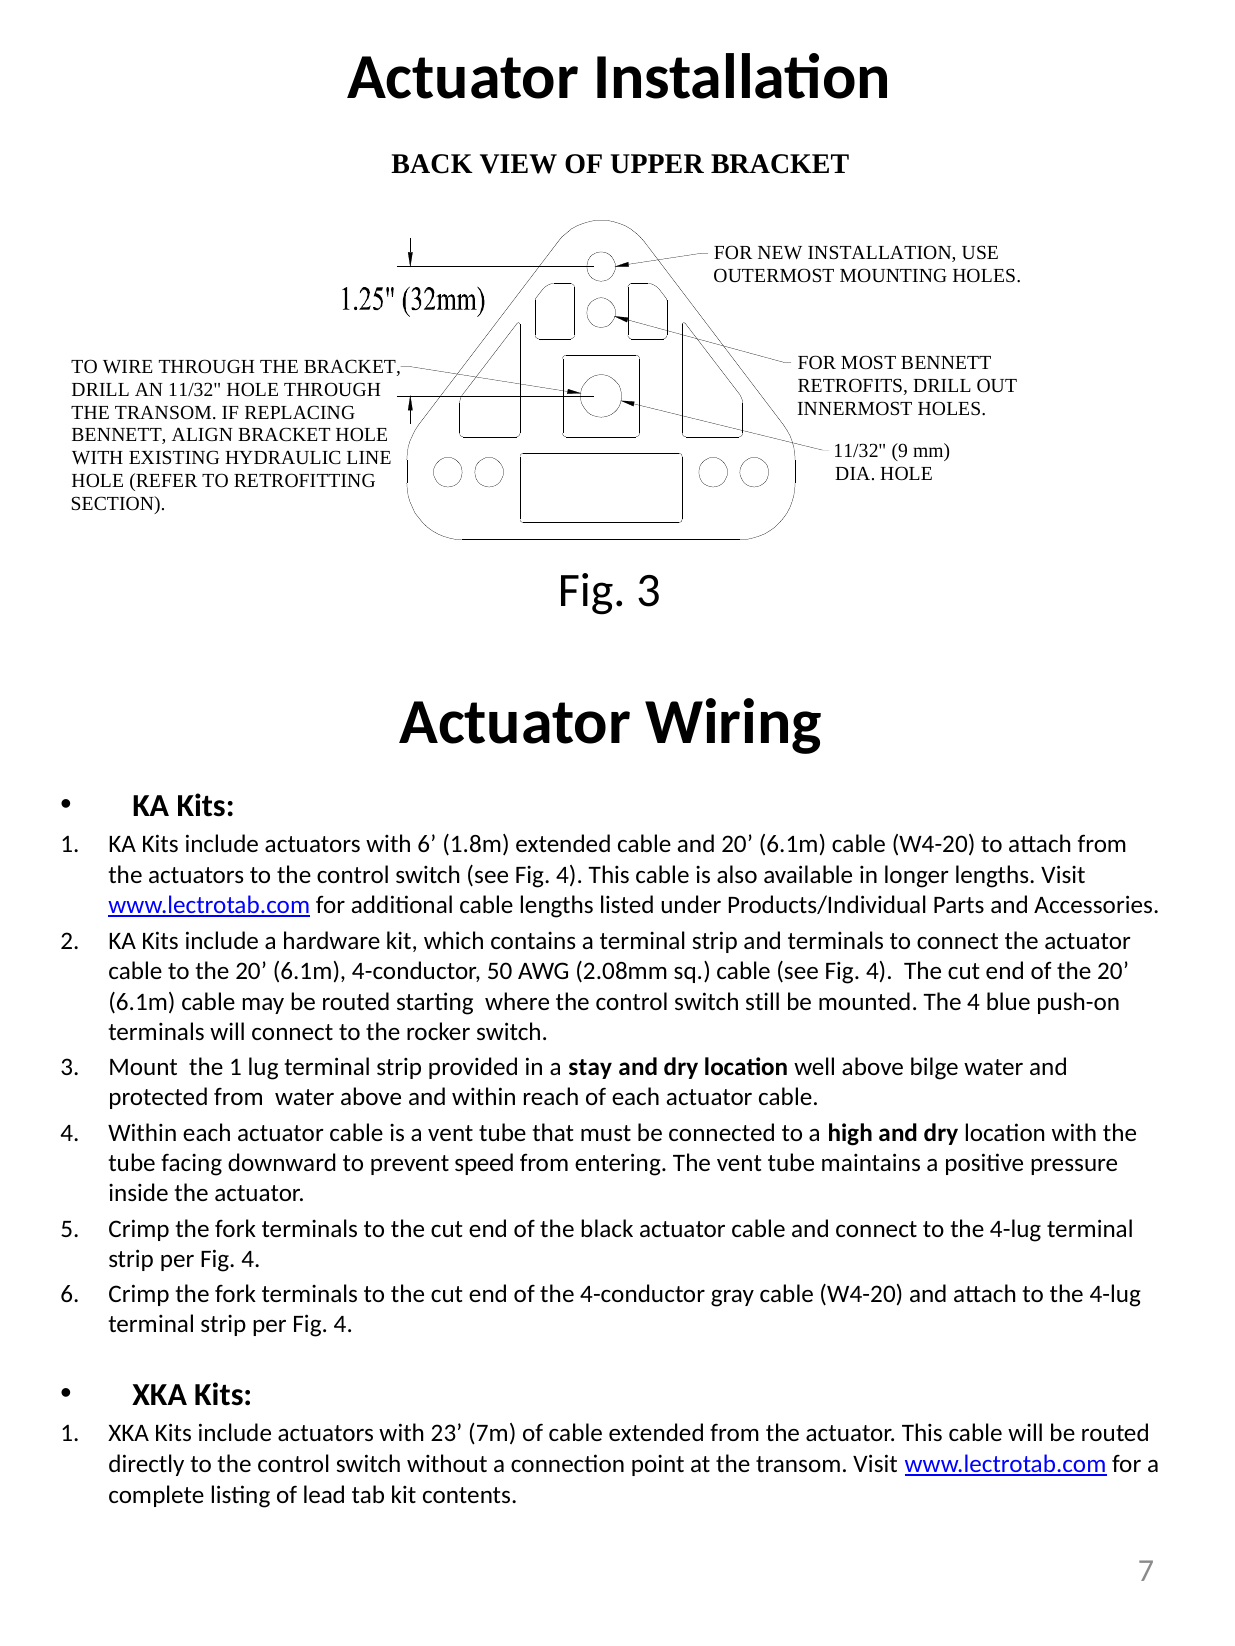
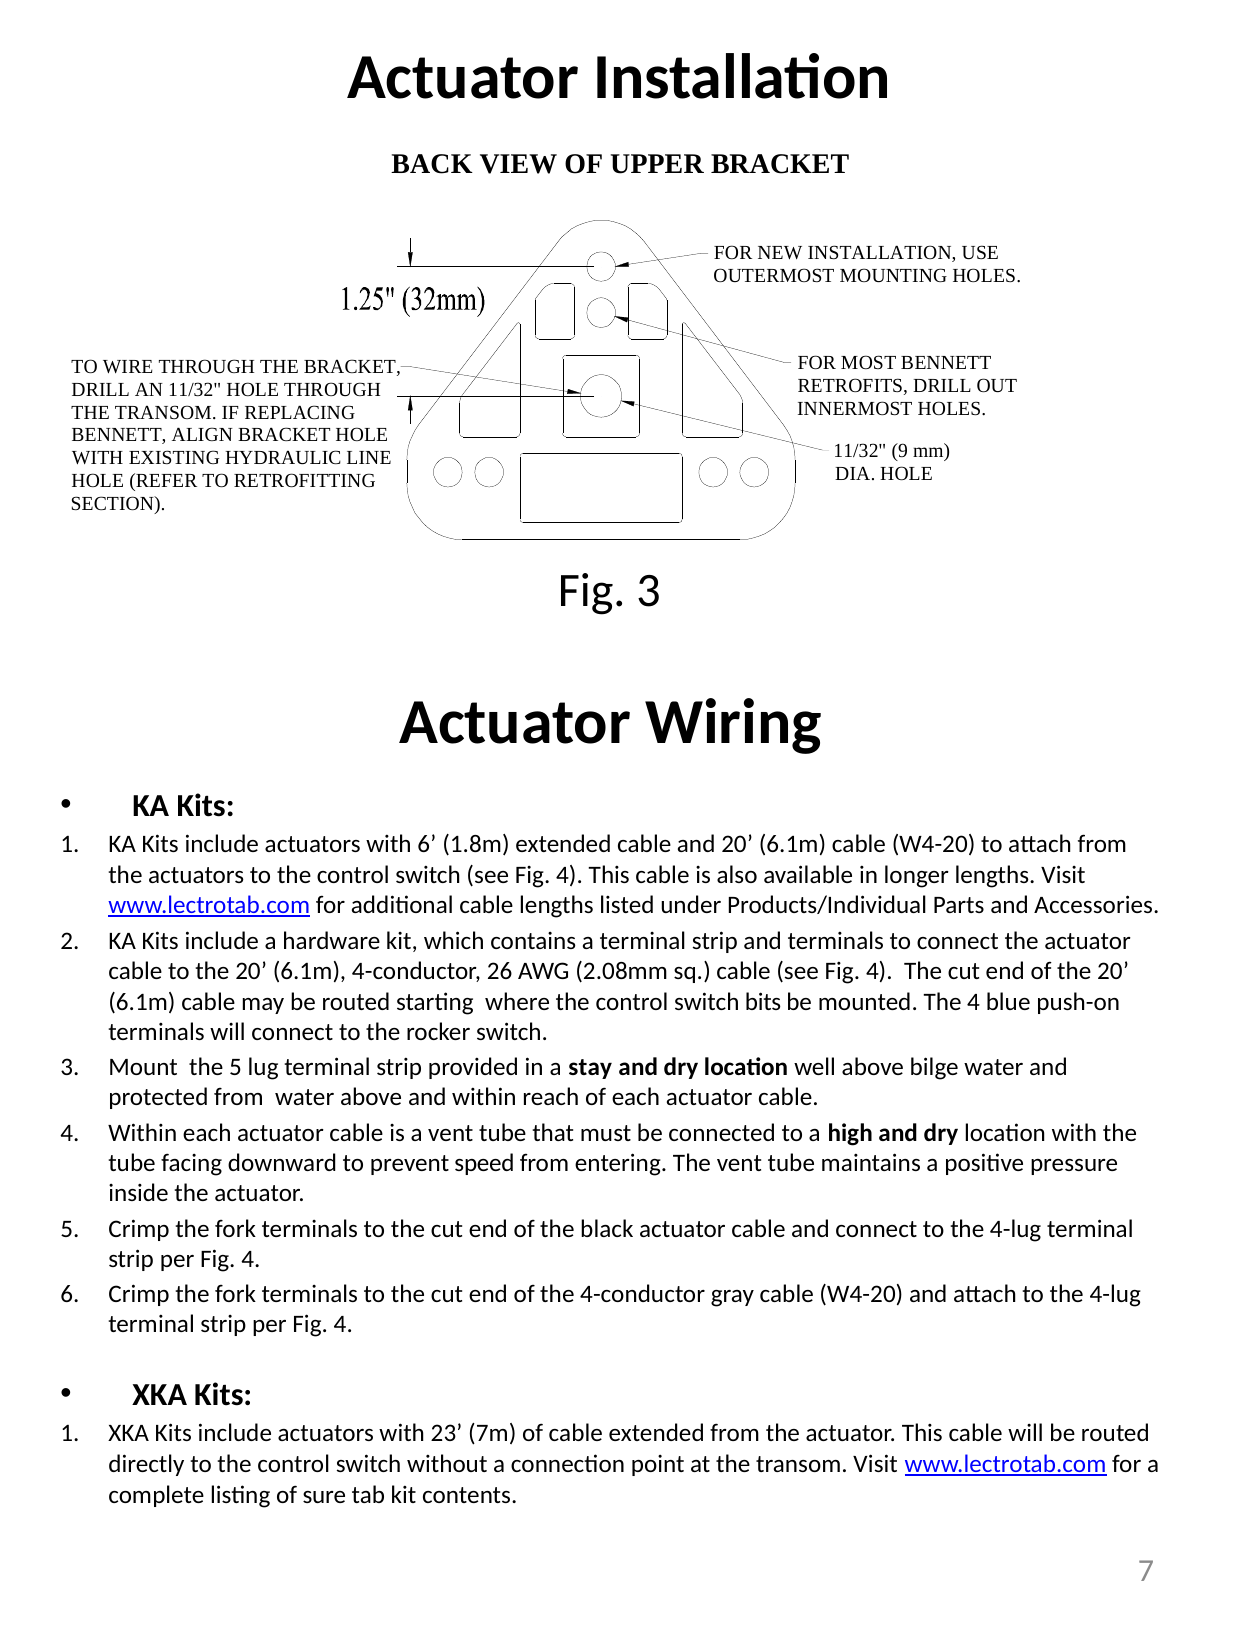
50: 50 -> 26 (500, 972)
still: still -> bits (763, 1002)
the 1: 1 -> 5 (236, 1068)
lead: lead -> sure (324, 1496)
